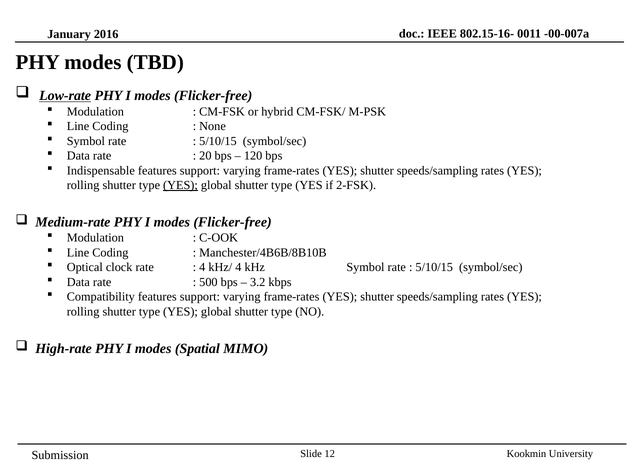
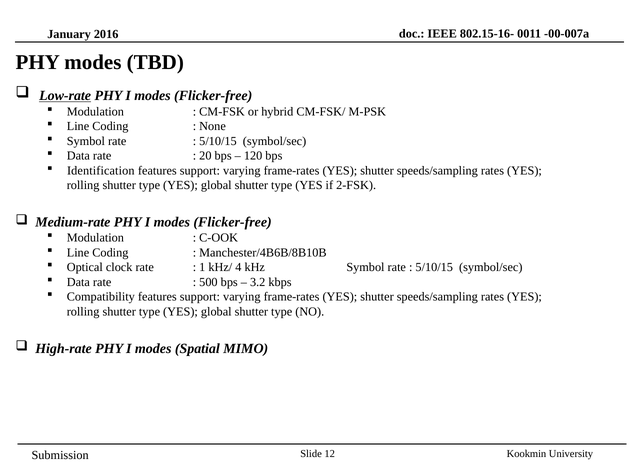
Indispensable: Indispensable -> Identification (101, 170)
YES underline: present -> none (180, 185)
4: 4 -> 1 (202, 267)
